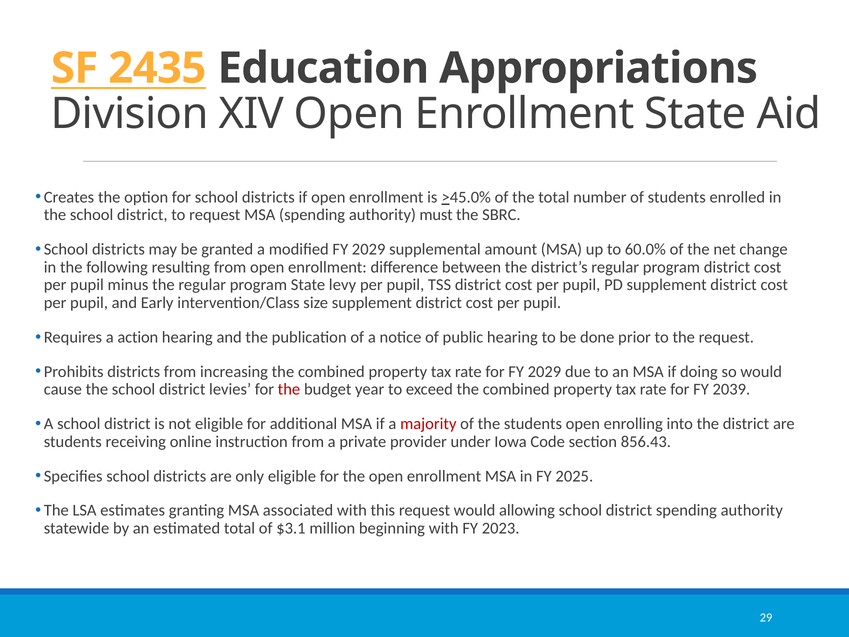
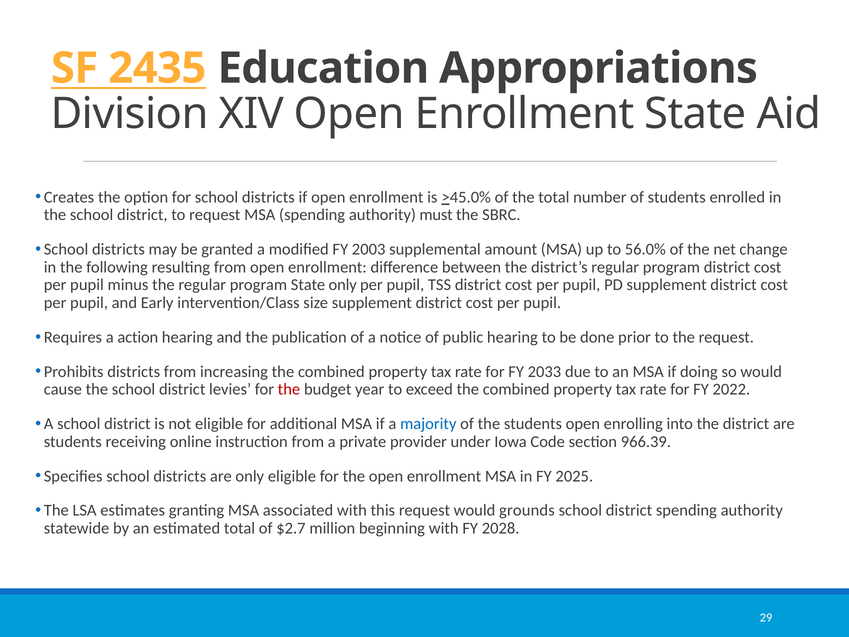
modified FY 2029: 2029 -> 2003 (369, 249)
60.0%: 60.0% -> 56.0% (645, 249)
State levy: levy -> only (343, 285)
for FY 2029: 2029 -> 2033 (544, 371)
2039: 2039 -> 2022 (731, 389)
majority colour: red -> blue (428, 424)
856.43: 856.43 -> 966.39 (646, 442)
allowing: allowing -> grounds (527, 510)
$3.1: $3.1 -> $2.7 (291, 528)
2023: 2023 -> 2028 (501, 528)
